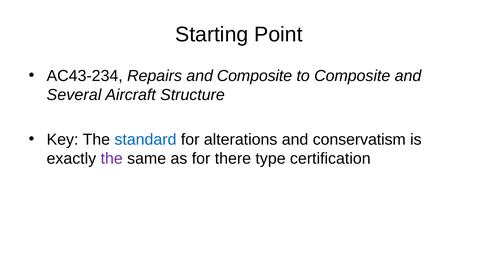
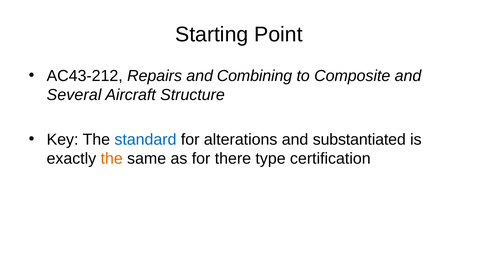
AC43-234: AC43-234 -> AC43-212 (85, 76)
and Composite: Composite -> Combining (255, 76)
conservatism: conservatism -> substantiated (359, 140)
the colour: purple -> orange (112, 159)
